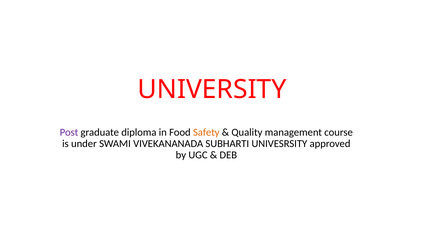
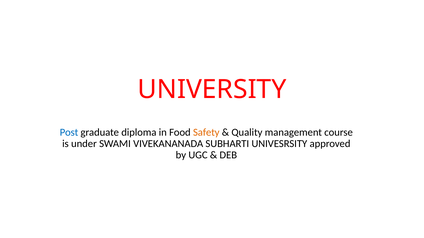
Post colour: purple -> blue (69, 133)
